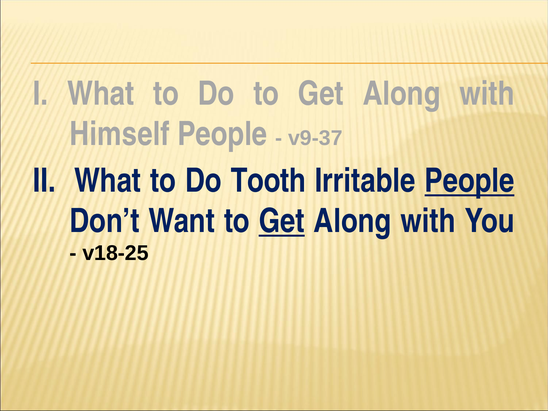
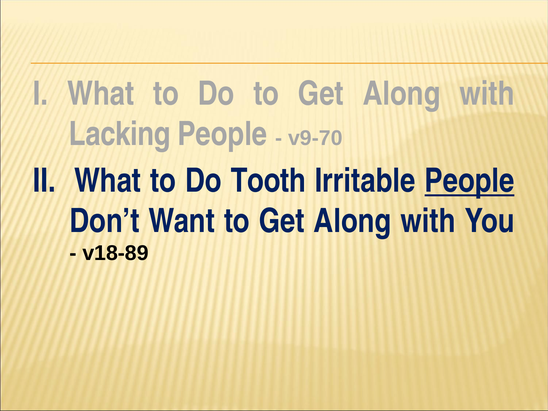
Himself: Himself -> Lacking (120, 134)
v9-37: v9-37 -> v9-70 (315, 138)
Get underline: present -> none (282, 221)
v18-25: v18-25 -> v18-89 (115, 253)
